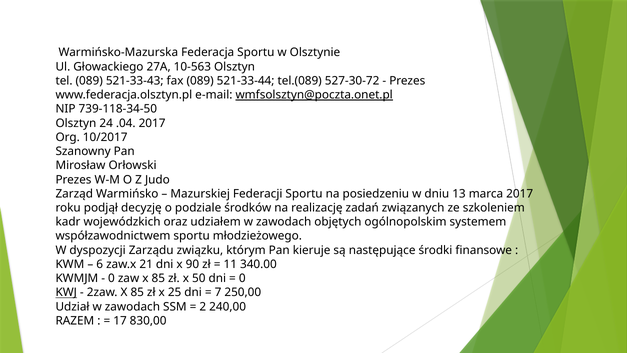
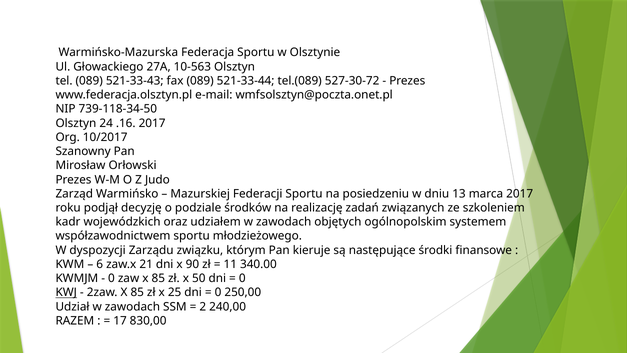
wmfsolsztyn@poczta.onet.pl underline: present -> none (314, 95)
.04: .04 -> .16 (126, 123)
7: 7 -> 0 (218, 292)
